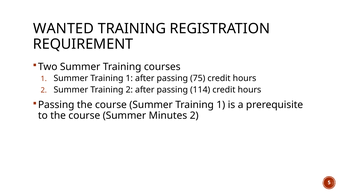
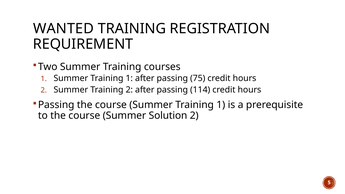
Minutes: Minutes -> Solution (168, 116)
